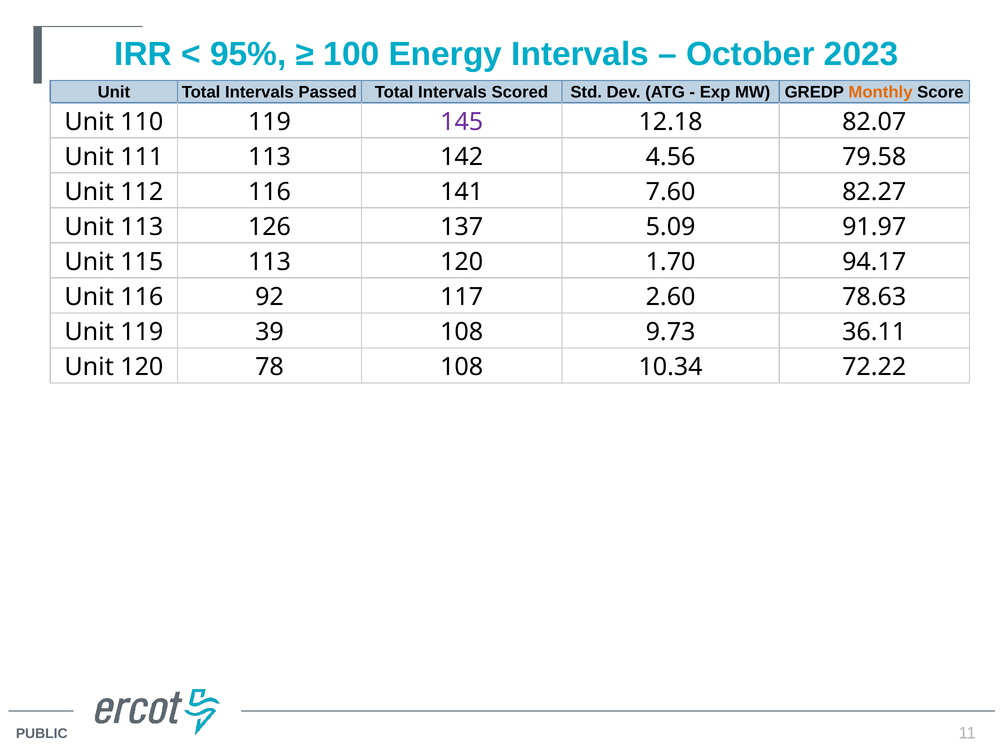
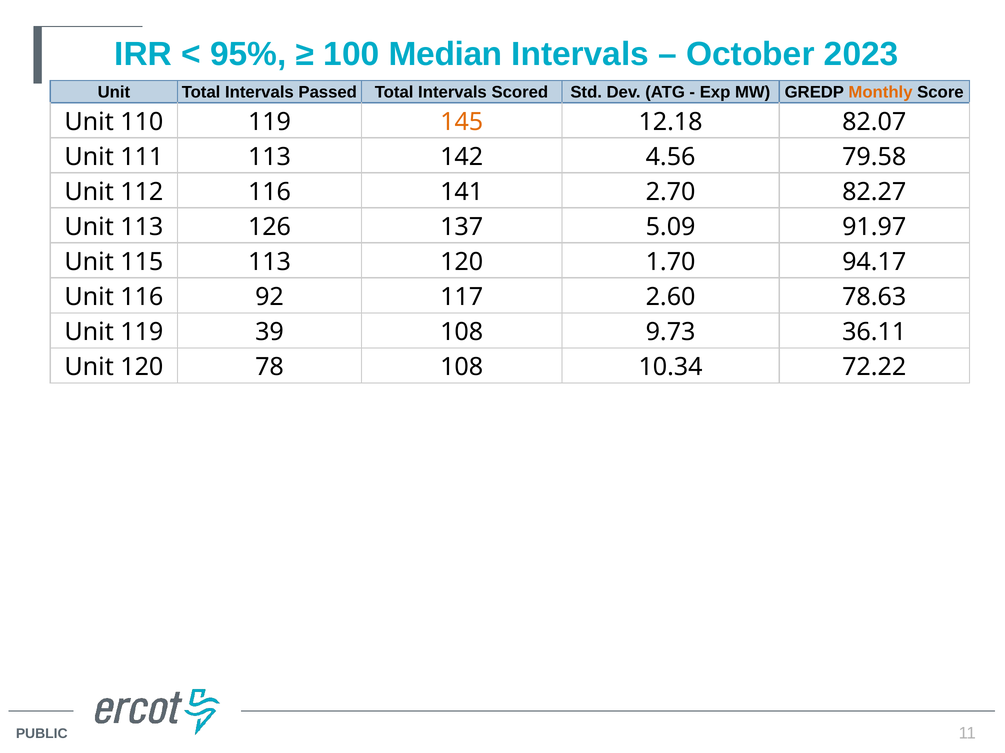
Energy: Energy -> Median (445, 54)
145 colour: purple -> orange (462, 122)
7.60: 7.60 -> 2.70 (671, 192)
